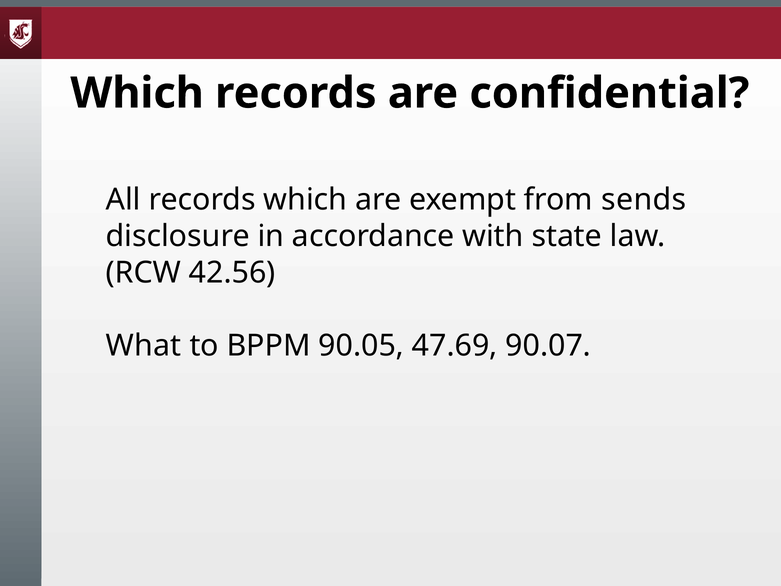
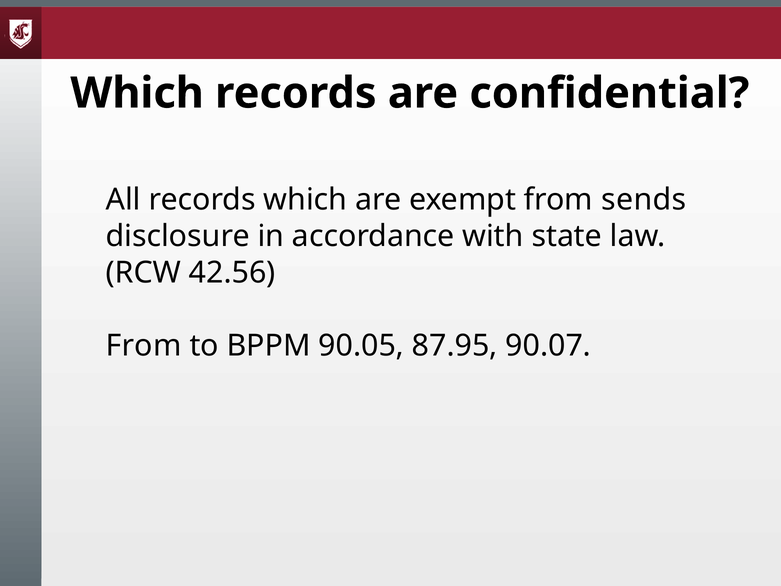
What: What -> From (144, 345)
47.69: 47.69 -> 87.95 (455, 345)
